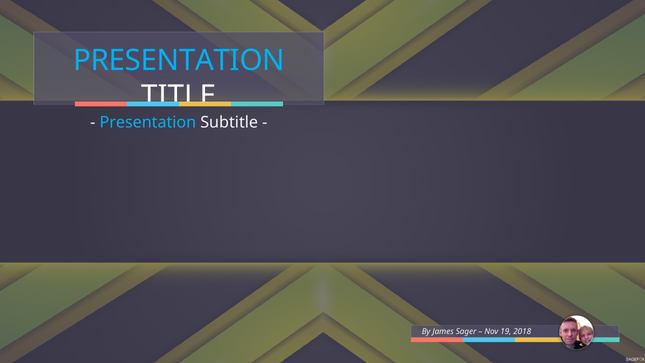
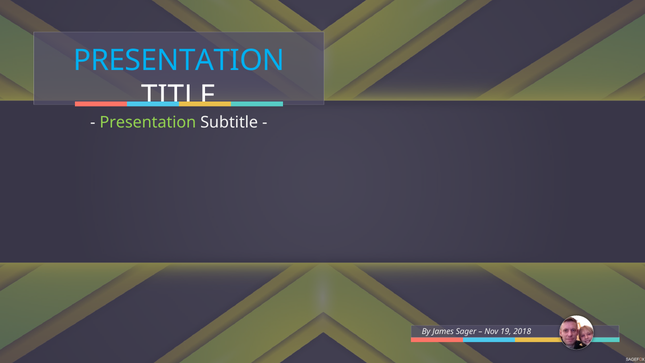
Presentation colour: light blue -> light green (148, 122)
